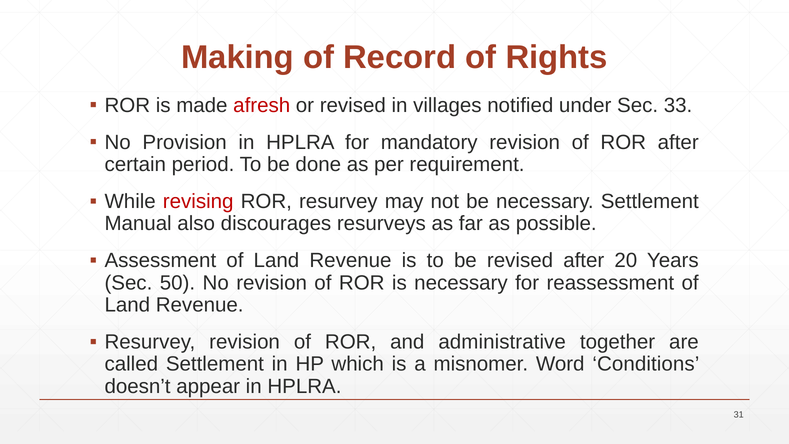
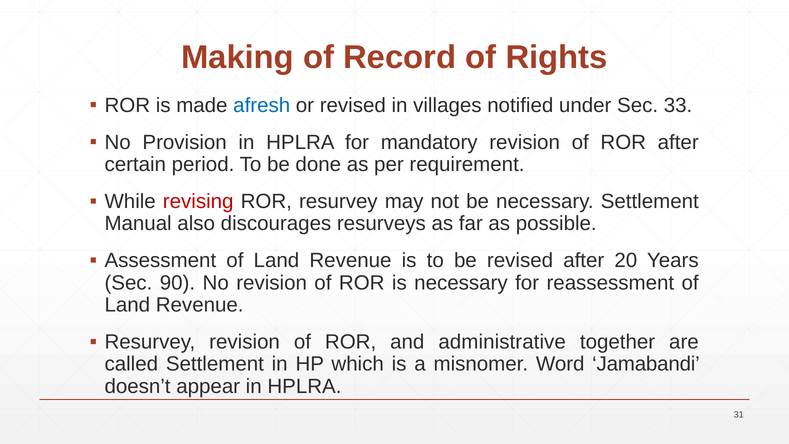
afresh colour: red -> blue (262, 105)
50: 50 -> 90 (177, 283)
Conditions: Conditions -> Jamabandi (646, 364)
